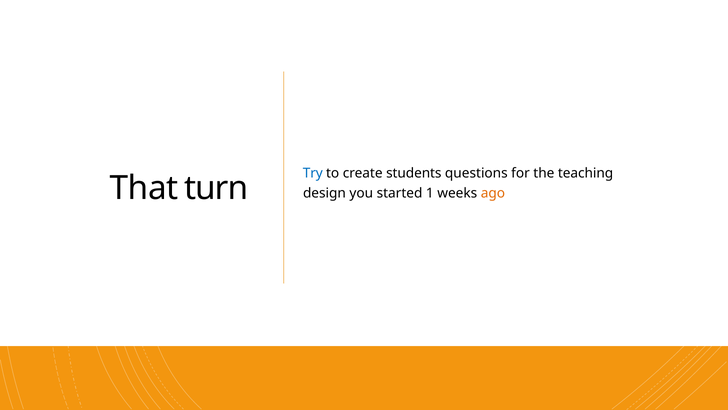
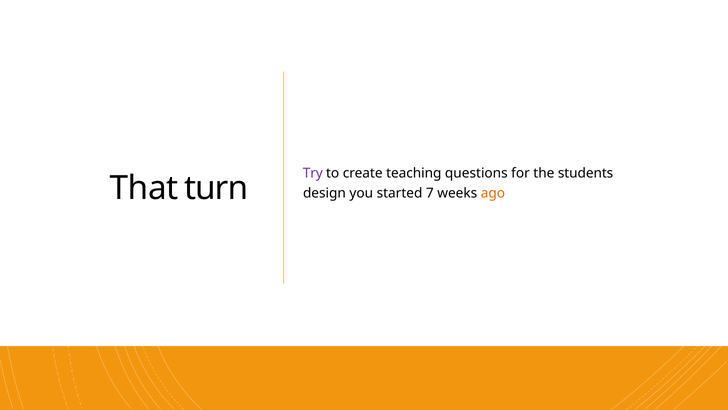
Try colour: blue -> purple (313, 173)
students: students -> teaching (414, 173)
teaching: teaching -> students (586, 173)
1: 1 -> 7 (430, 193)
